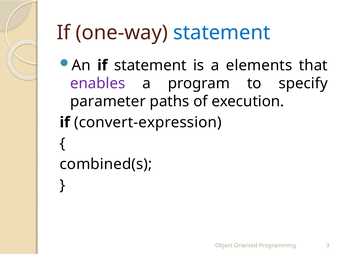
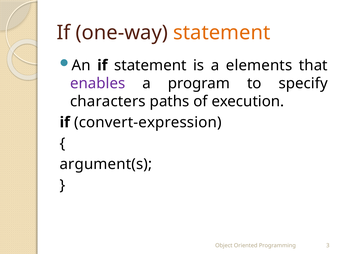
statement colour: blue -> orange (222, 33)
parameter: parameter -> characters (108, 102)
combined(s: combined(s -> argument(s (106, 164)
